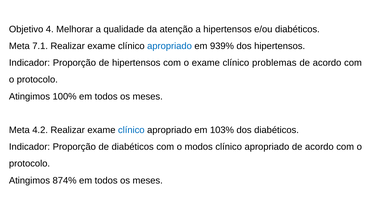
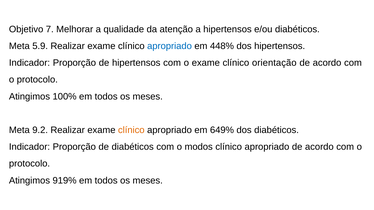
4: 4 -> 7 (50, 29)
7.1: 7.1 -> 5.9 (40, 46)
939%: 939% -> 448% (222, 46)
problemas: problemas -> orientação (274, 63)
4.2: 4.2 -> 9.2 (40, 130)
clínico colour: blue -> orange (131, 130)
103%: 103% -> 649% (222, 130)
874%: 874% -> 919% (65, 181)
